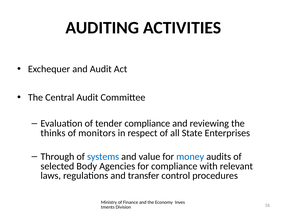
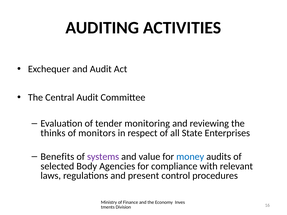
tender compliance: compliance -> monitoring (147, 124)
Through: Through -> Benefits (57, 157)
systems colour: blue -> purple (103, 157)
transfer: transfer -> present (144, 176)
